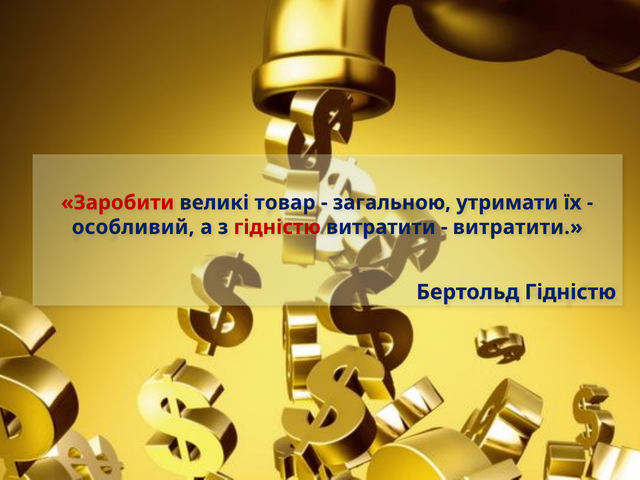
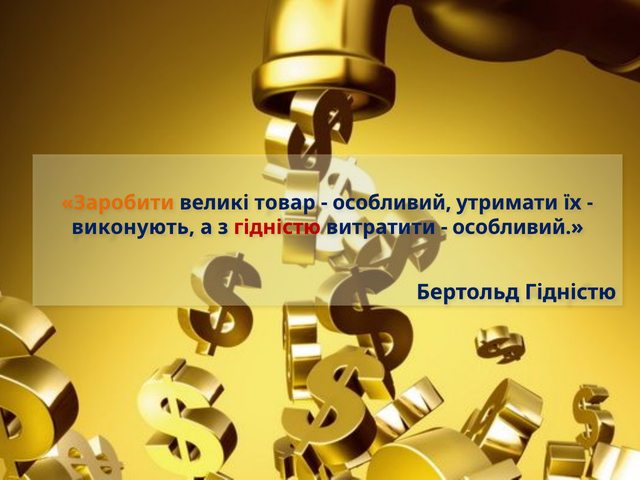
Заробити colour: red -> orange (118, 203)
загальною: загальною -> особливий (392, 203)
особливий: особливий -> виконують (133, 227)
витратити: витратити -> особливий (518, 227)
